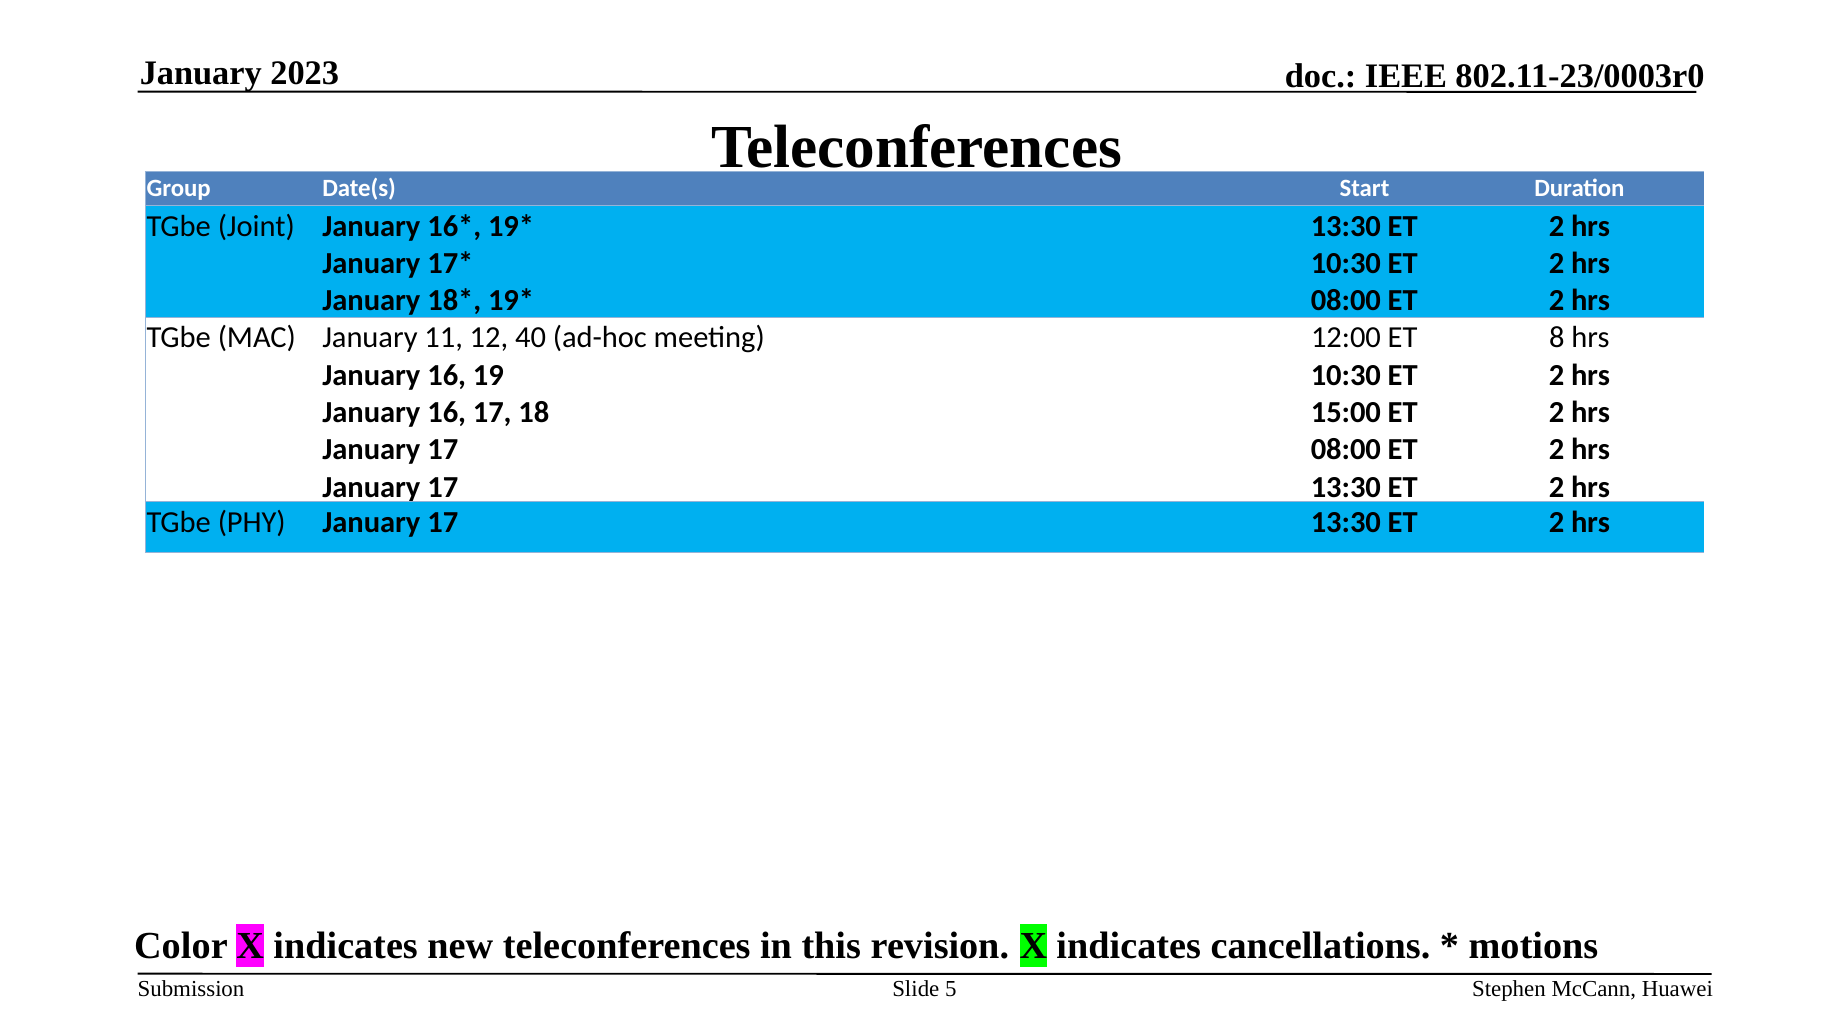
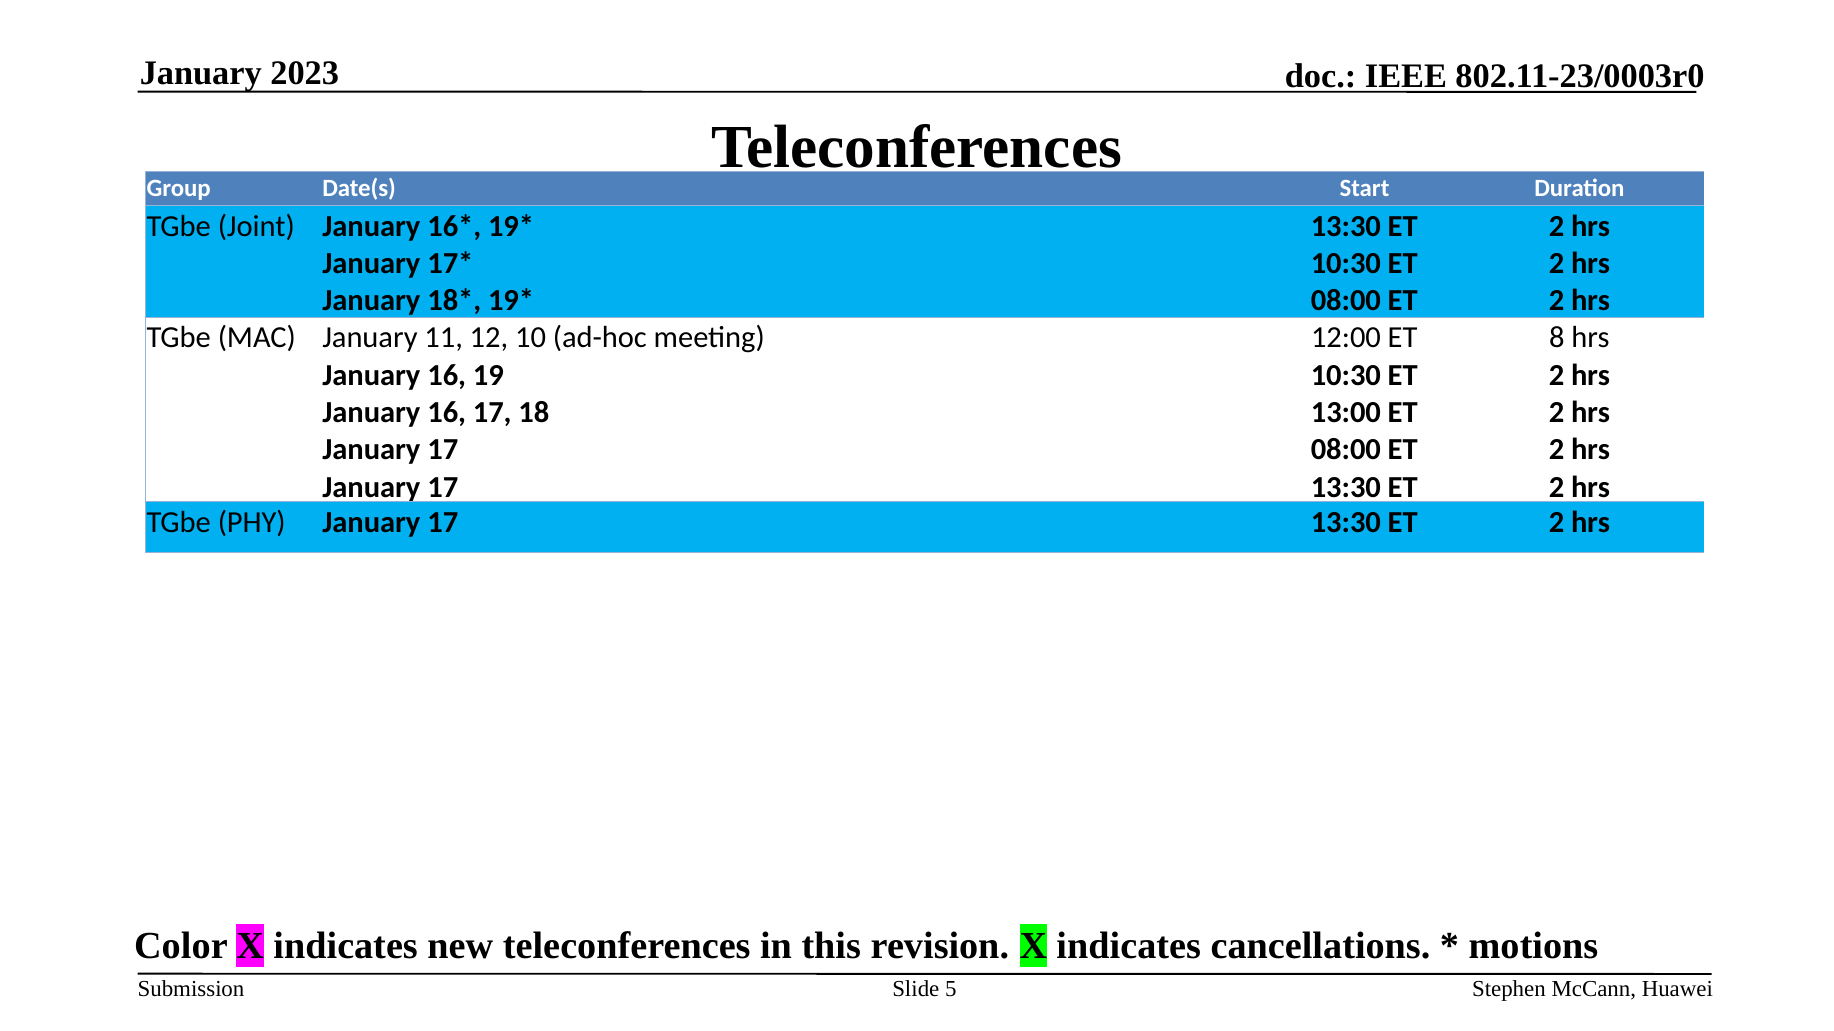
40: 40 -> 10 (531, 338)
15:00: 15:00 -> 13:00 (1346, 413)
